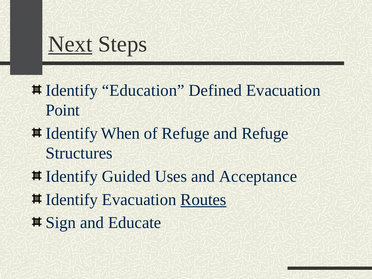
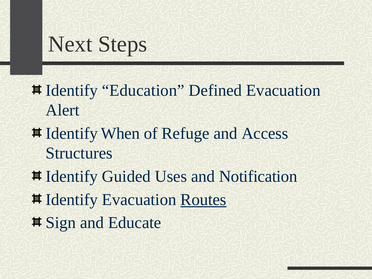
Next underline: present -> none (70, 44)
Point: Point -> Alert (63, 110)
and Refuge: Refuge -> Access (265, 133)
Acceptance: Acceptance -> Notification (258, 176)
